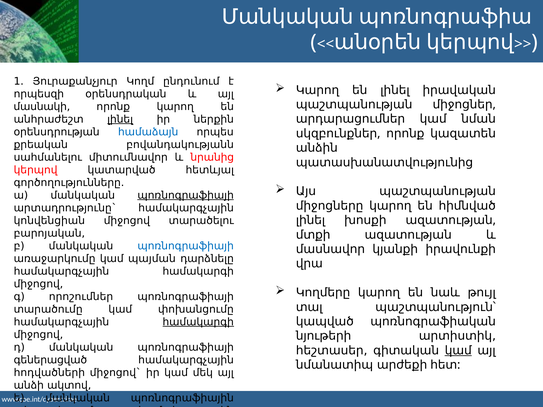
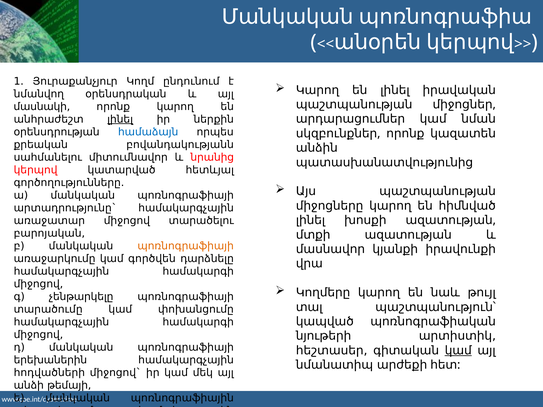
որպեսզի: որպեսզի -> նմանվող (39, 94)
պոռնոգրաֆիայի underline: present -> none (186, 195)
կոնվենցիան: կոնվենցիան -> առաջատար (49, 221)
պոռնոգրաֆիայի colour: blue -> orange (186, 246)
պայման: պայման -> գործվեն (152, 259)
որոշումներ: որոշումներ -> չենթարկելը (81, 297)
համակարգի underline: present -> none (198, 322)
գեներացված: գեներացված -> երեխաներին (50, 360)
ակտով: ակտով -> թեմայի (69, 386)
